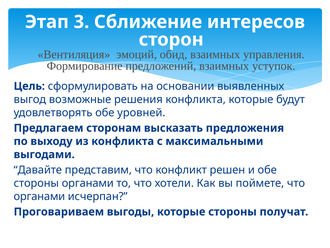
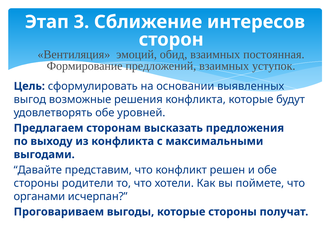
управления: управления -> постоянная (274, 54)
стороны органами: органами -> родители (88, 183)
